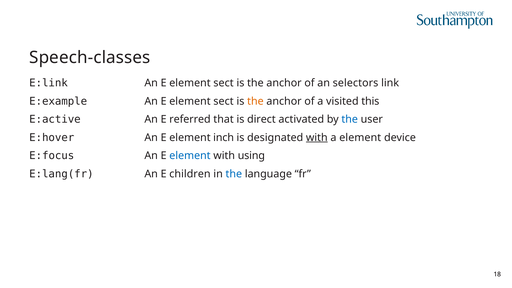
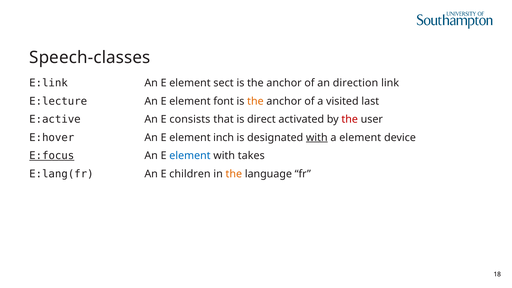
selectors: selectors -> direction (356, 83)
E:example: E:example -> E:lecture (58, 101)
sect: sect -> font (224, 101)
this: this -> last (370, 101)
referred: referred -> consists (190, 119)
the colour: blue -> red (350, 119)
E:focus underline: none -> present (52, 156)
using: using -> takes (251, 156)
the colour: blue -> orange (234, 174)
